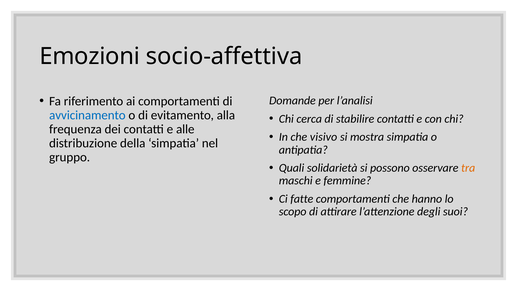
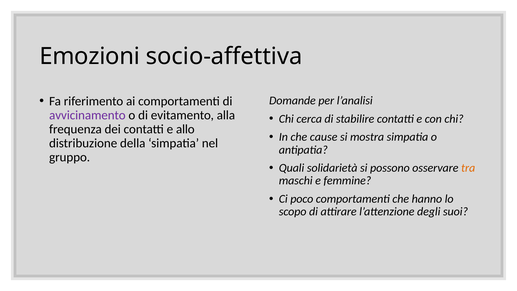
avvicinamento colour: blue -> purple (87, 115)
alle: alle -> allo (185, 129)
visivo: visivo -> cause (324, 137)
fatte: fatte -> poco (302, 199)
